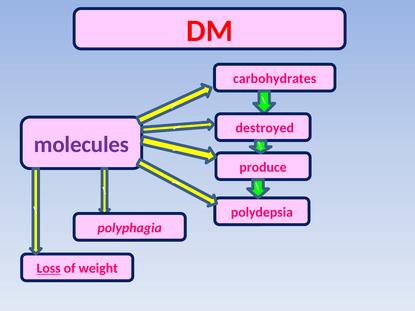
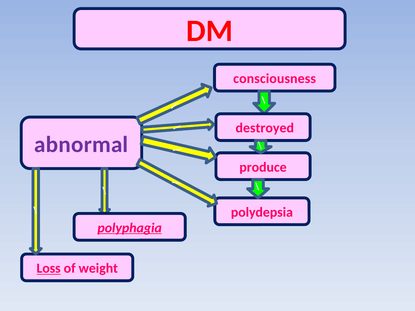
carbohydrates: carbohydrates -> consciousness (275, 79)
molecules: molecules -> abnormal (81, 145)
polyphagia underline: none -> present (130, 228)
